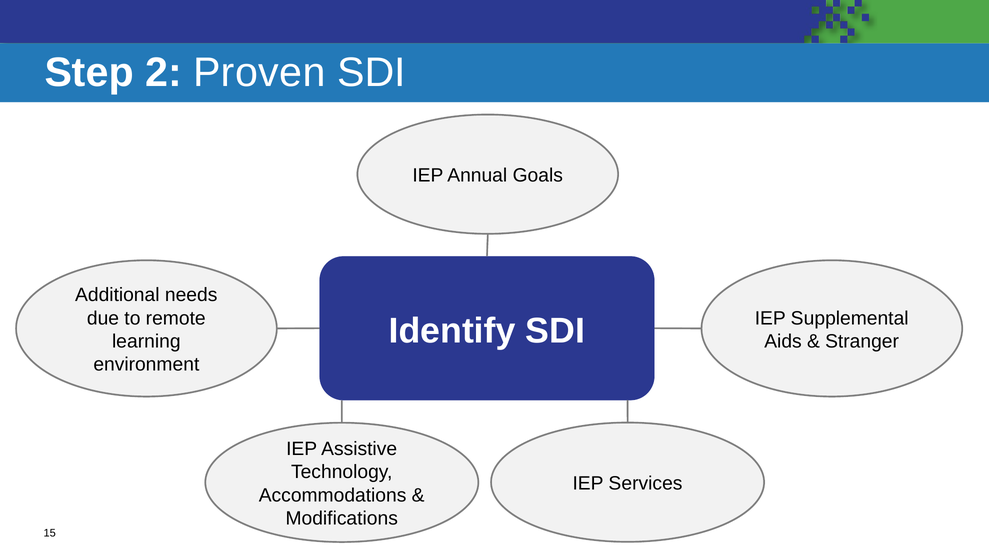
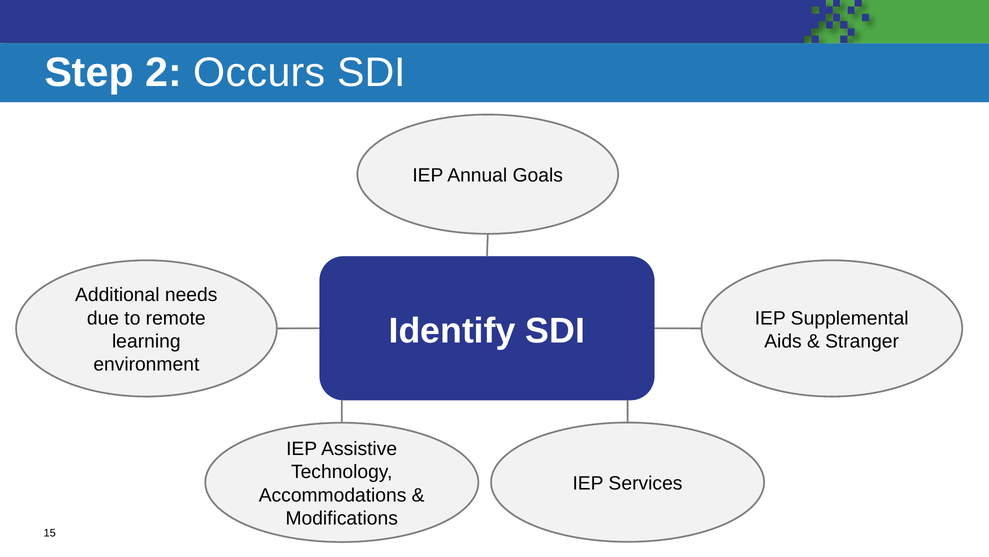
Proven: Proven -> Occurs (259, 72)
